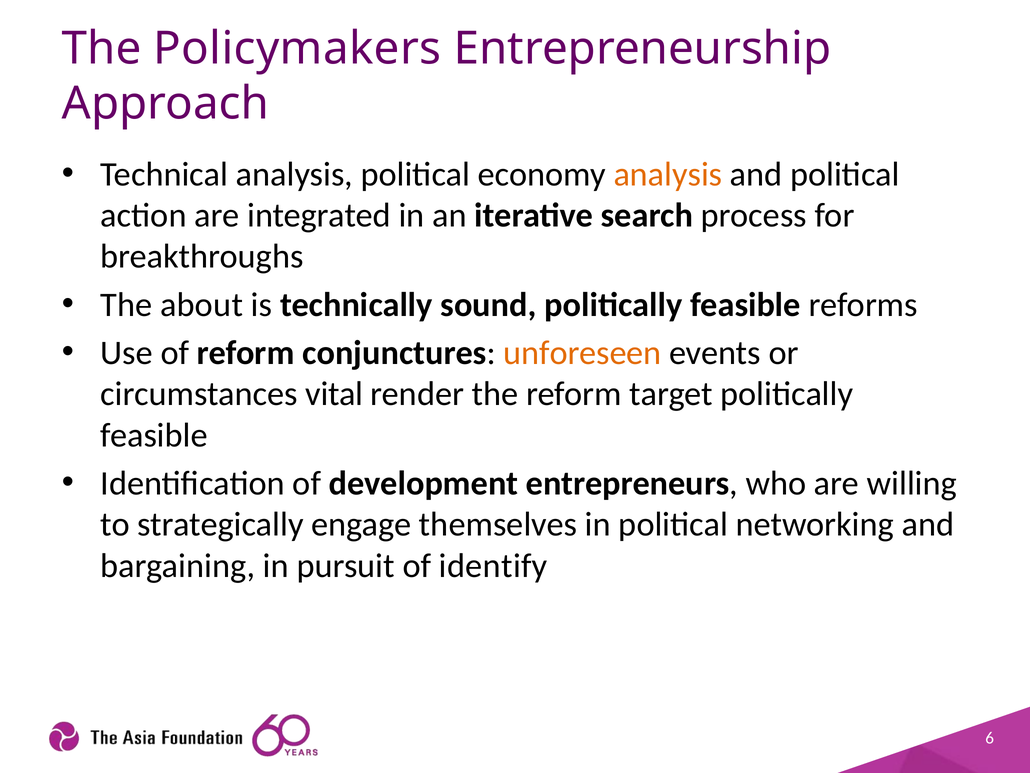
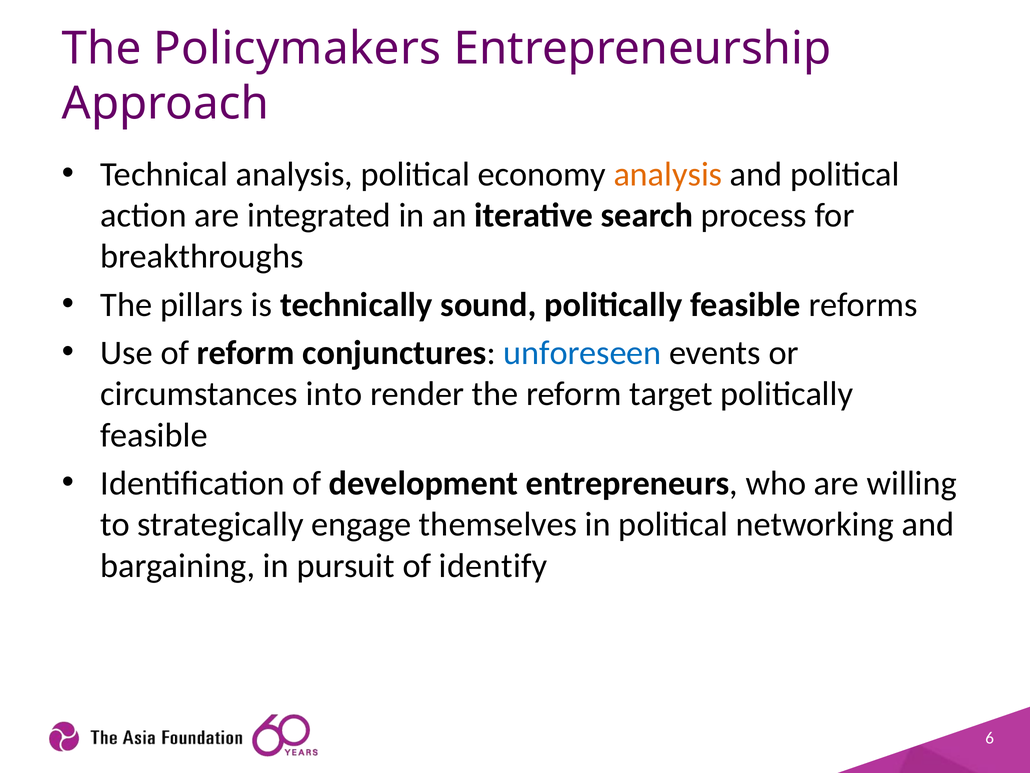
about: about -> pillars (202, 305)
unforeseen colour: orange -> blue (582, 353)
vital: vital -> into (334, 394)
